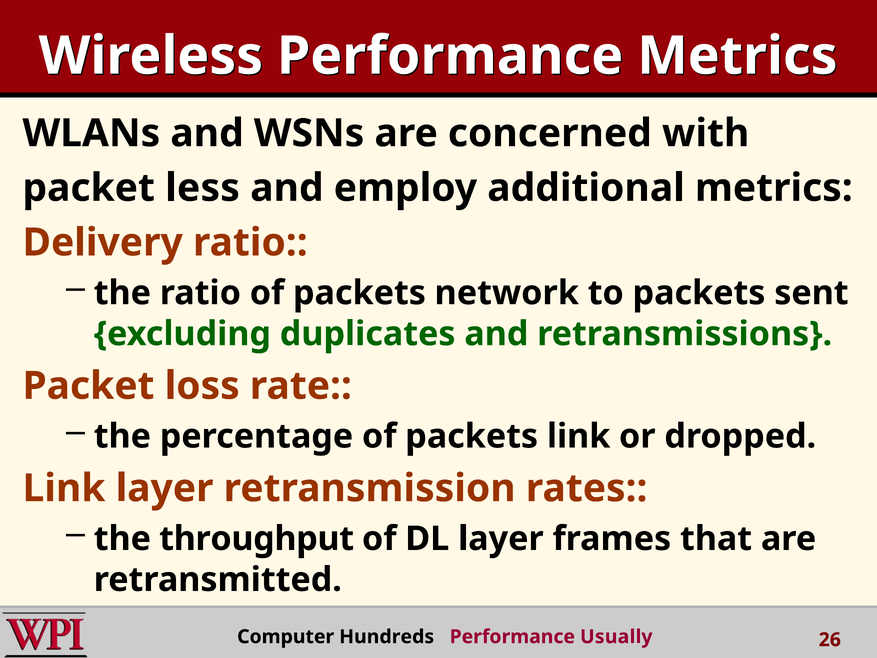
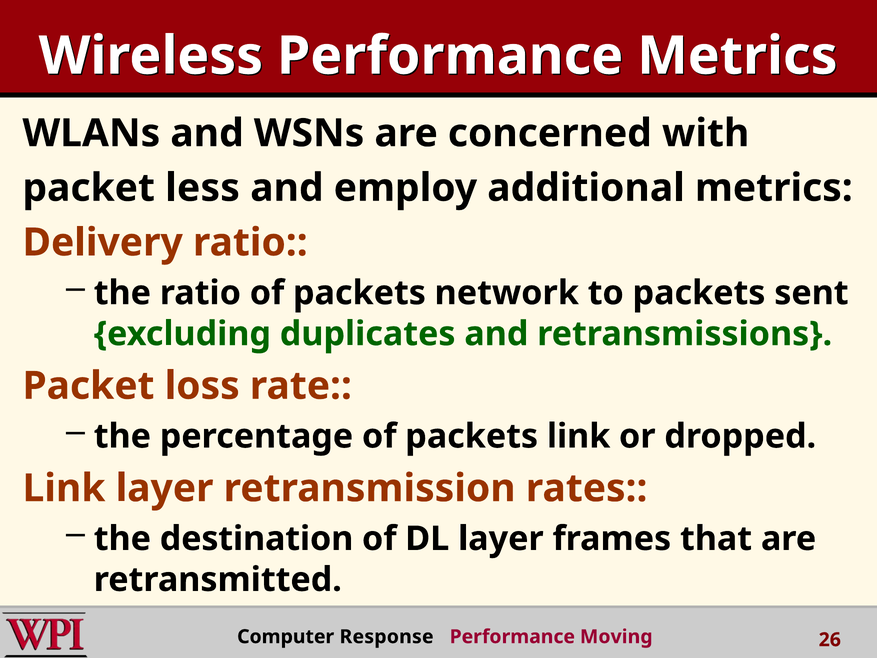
throughput: throughput -> destination (257, 539)
Hundreds: Hundreds -> Response (387, 637)
Usually: Usually -> Moving (616, 637)
